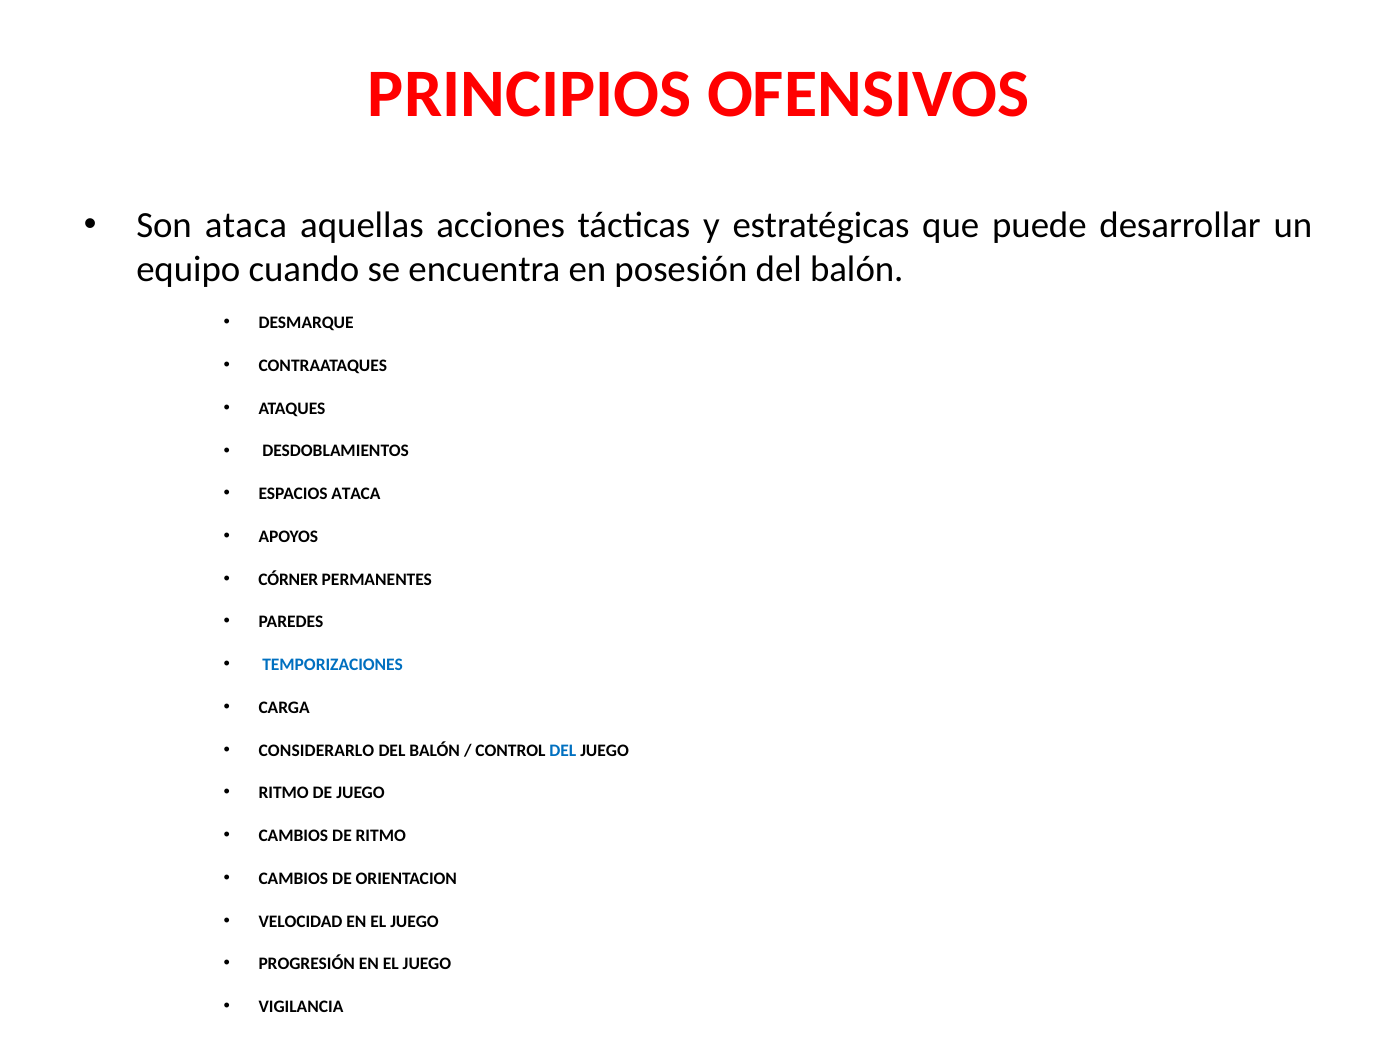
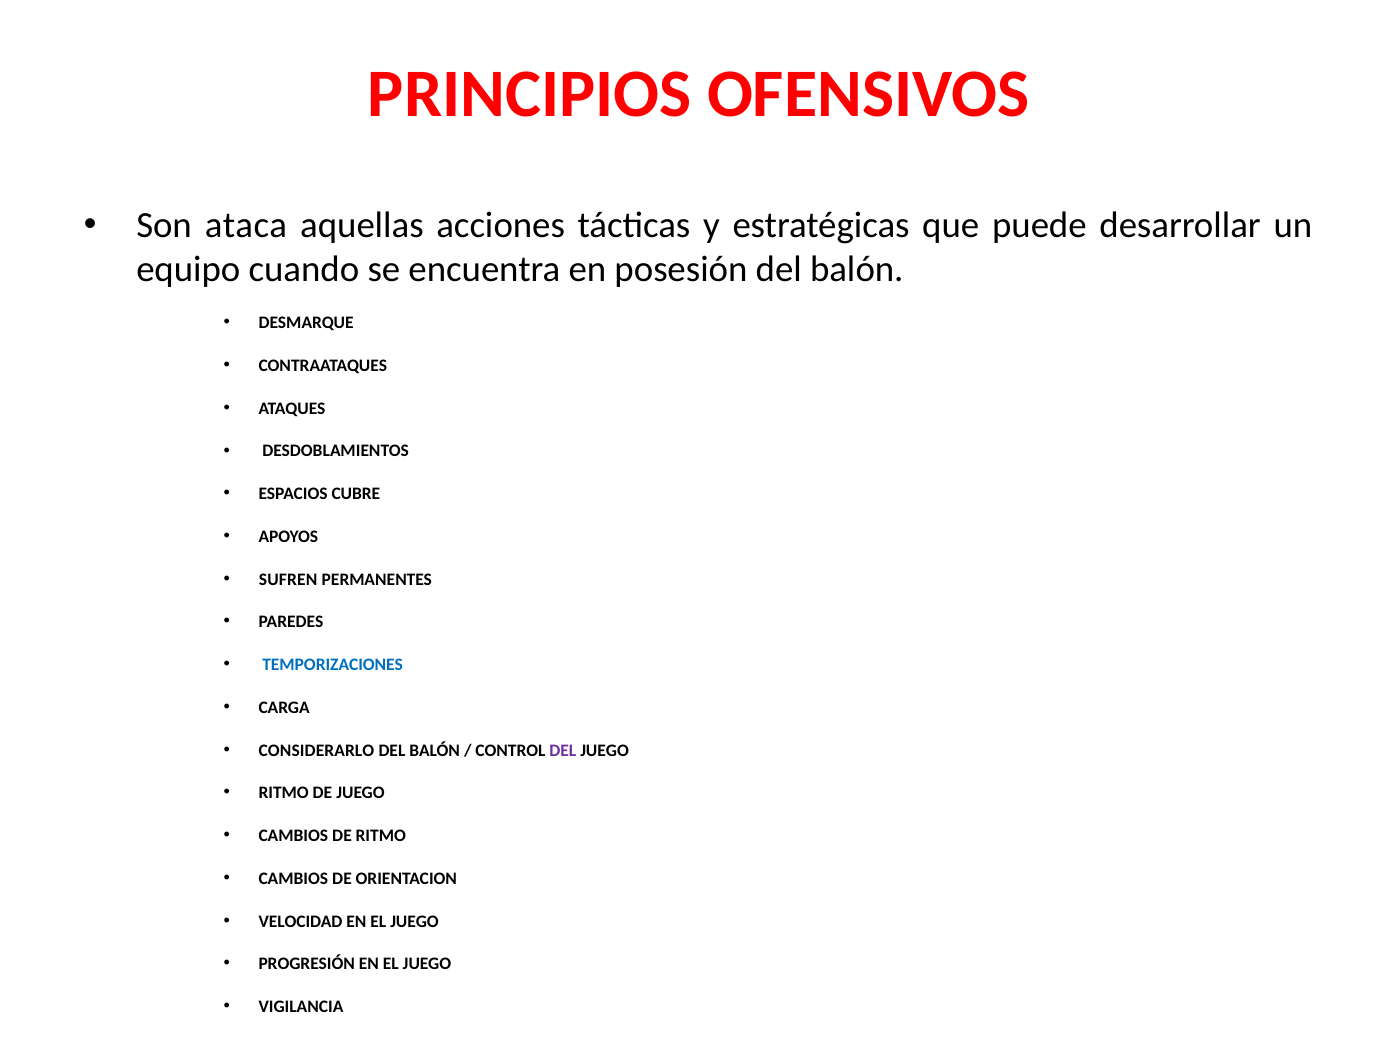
ESPACIOS ATACA: ATACA -> CUBRE (356, 494)
CÓRNER: CÓRNER -> SUFREN (288, 580)
DEL colour: blue -> purple (563, 751)
